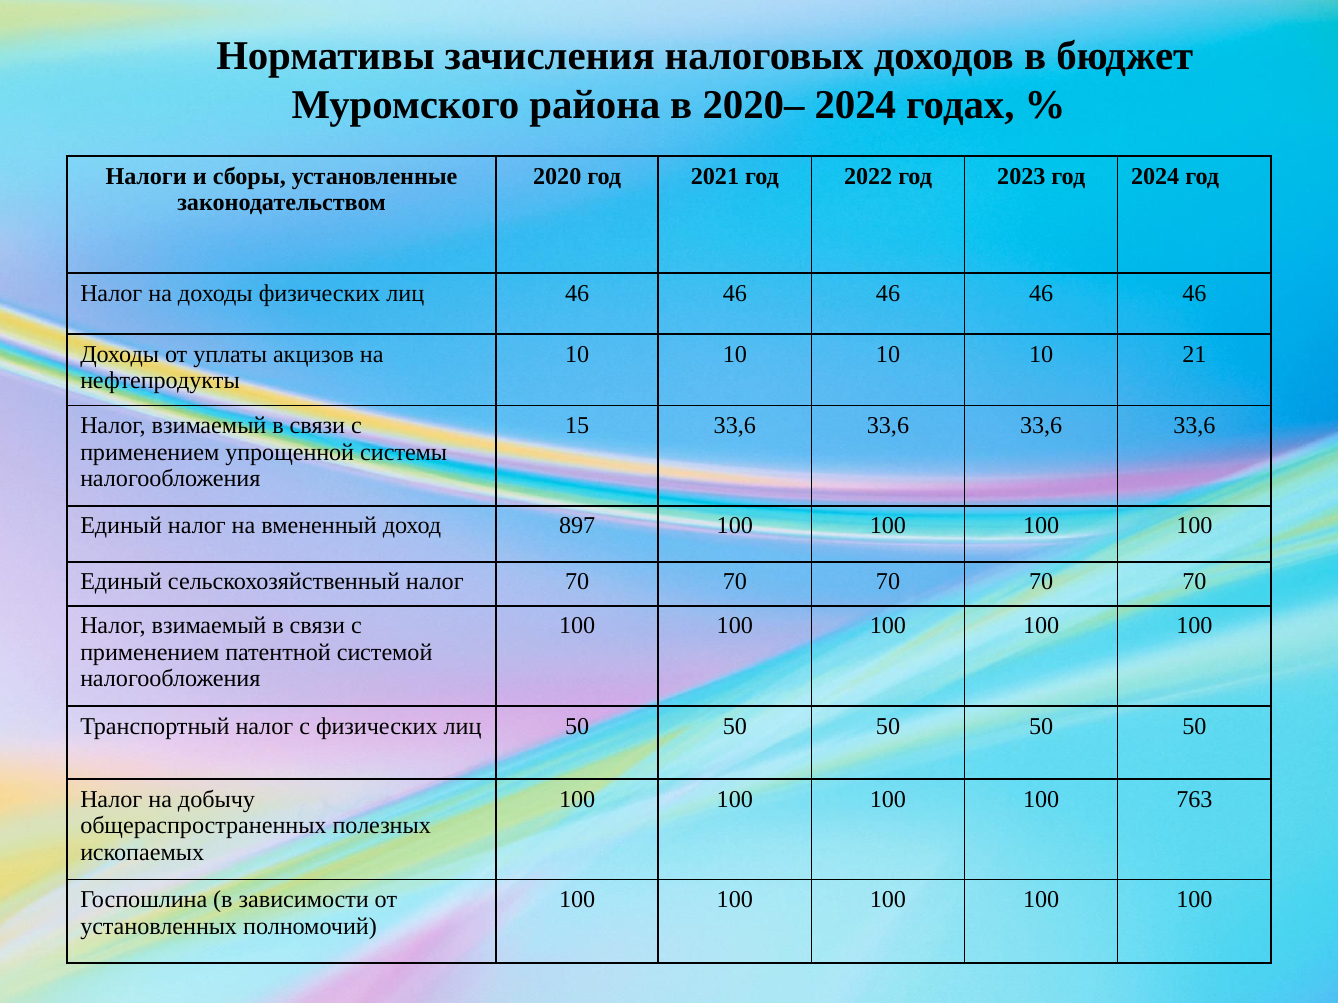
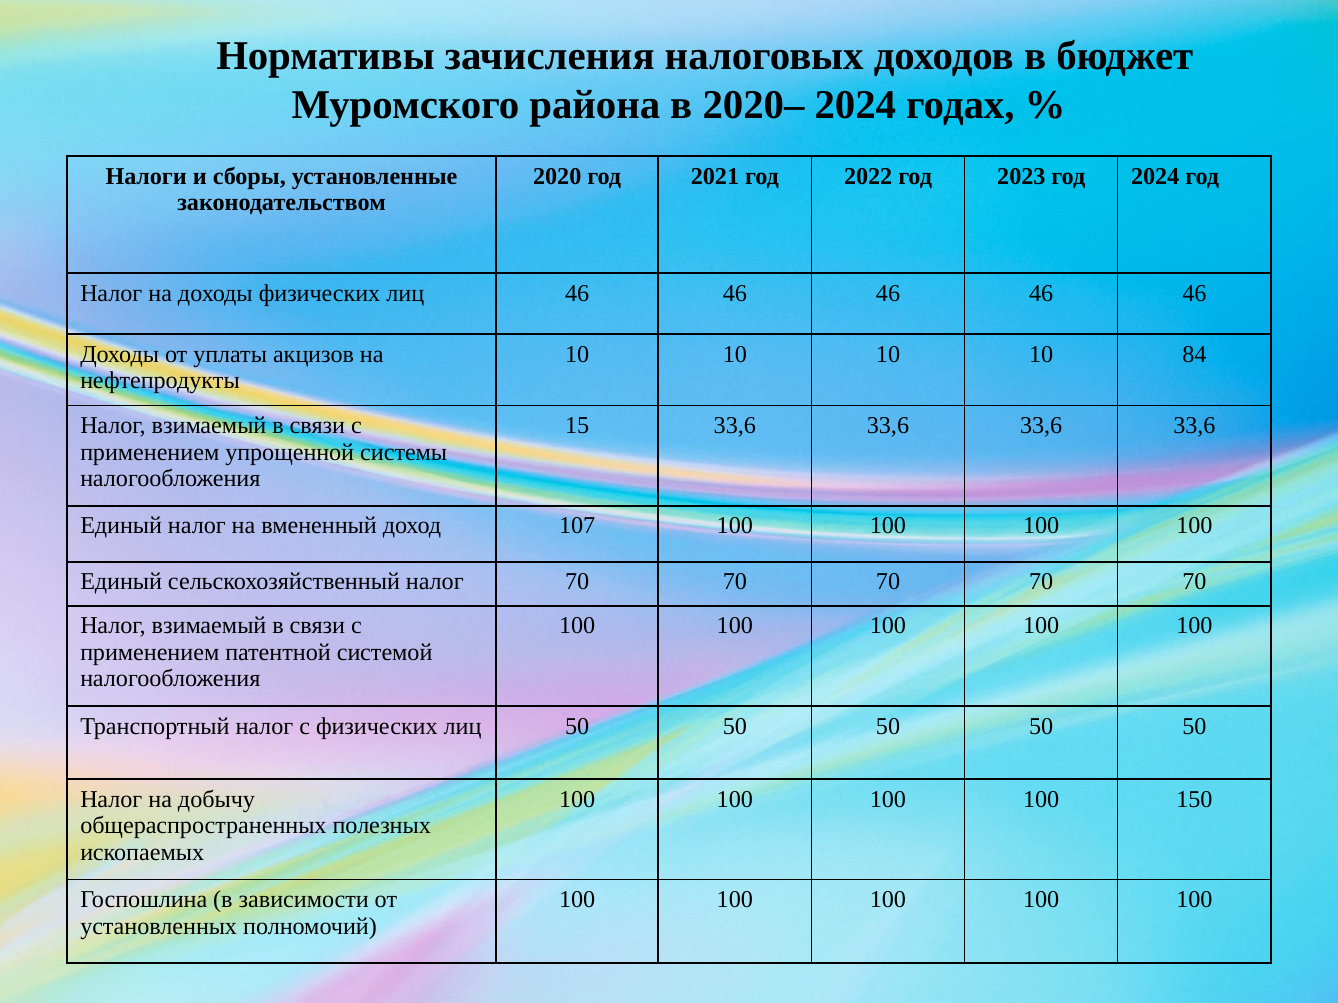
21: 21 -> 84 (1194, 354)
897: 897 -> 107 (577, 526)
763: 763 -> 150 (1194, 800)
